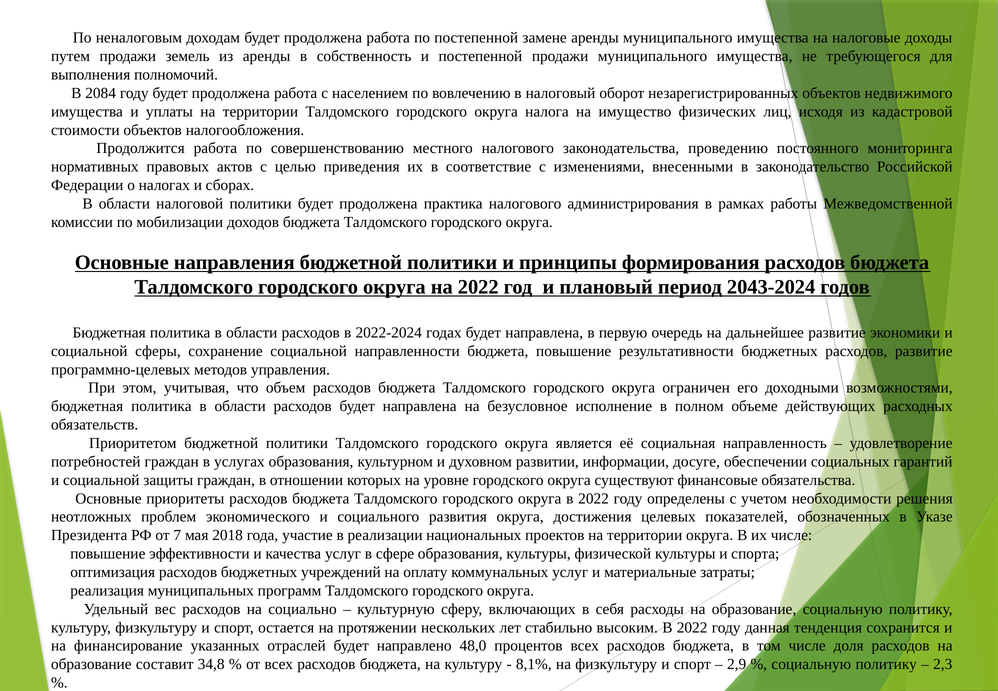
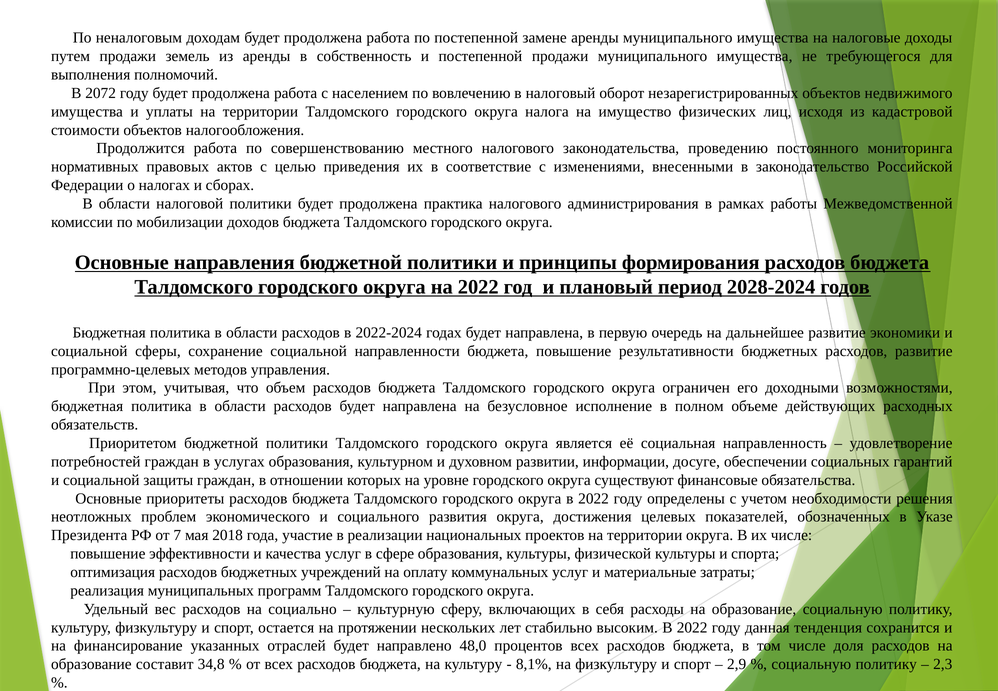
2084: 2084 -> 2072 (101, 93)
2043-2024: 2043-2024 -> 2028-2024 (771, 287)
